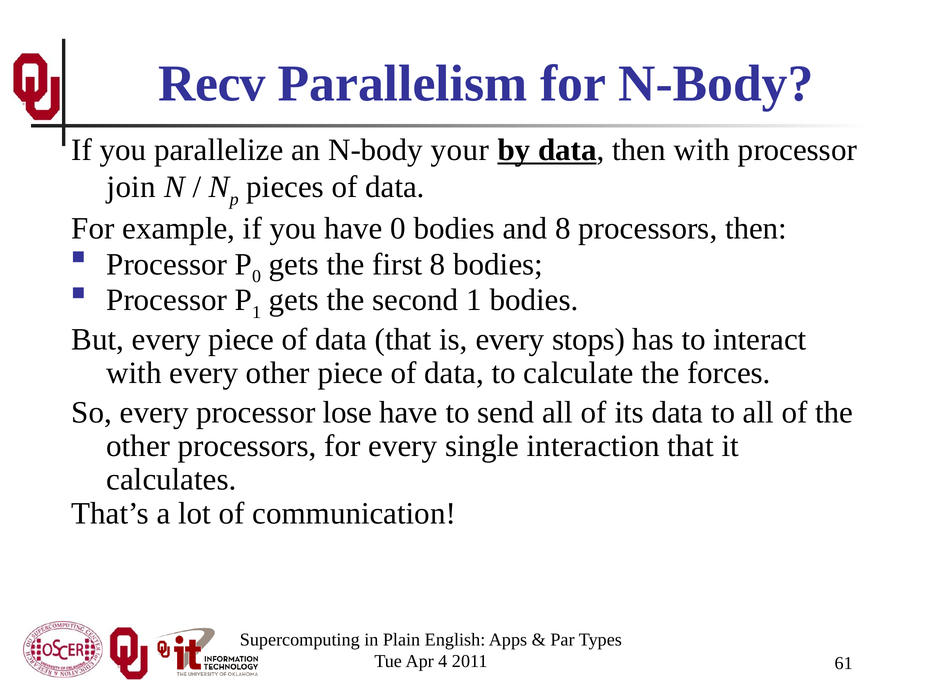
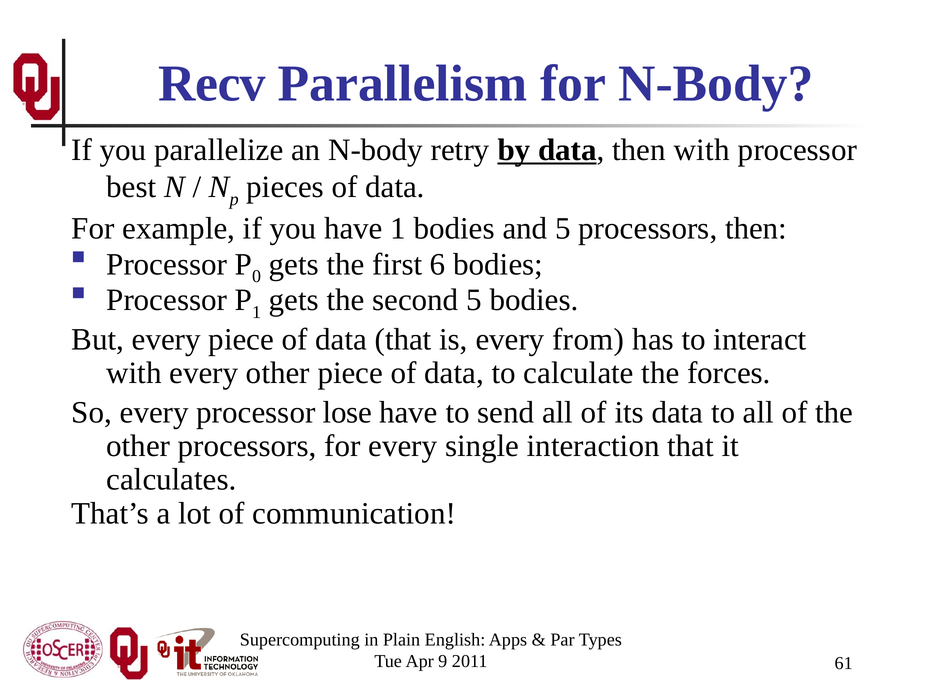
your: your -> retry (460, 150)
join: join -> best (131, 187)
have 0: 0 -> 1 (398, 228)
and 8: 8 -> 5 (563, 228)
first 8: 8 -> 6 (438, 264)
second 1: 1 -> 5 (474, 300)
stops: stops -> from (588, 339)
4: 4 -> 9 (443, 661)
